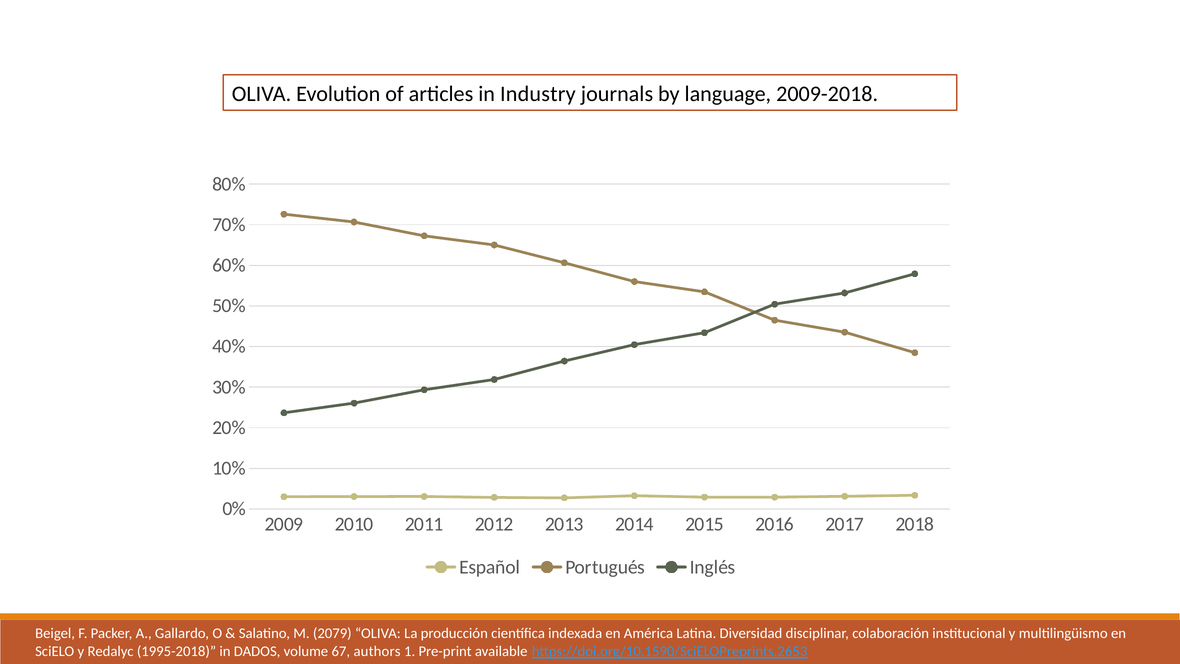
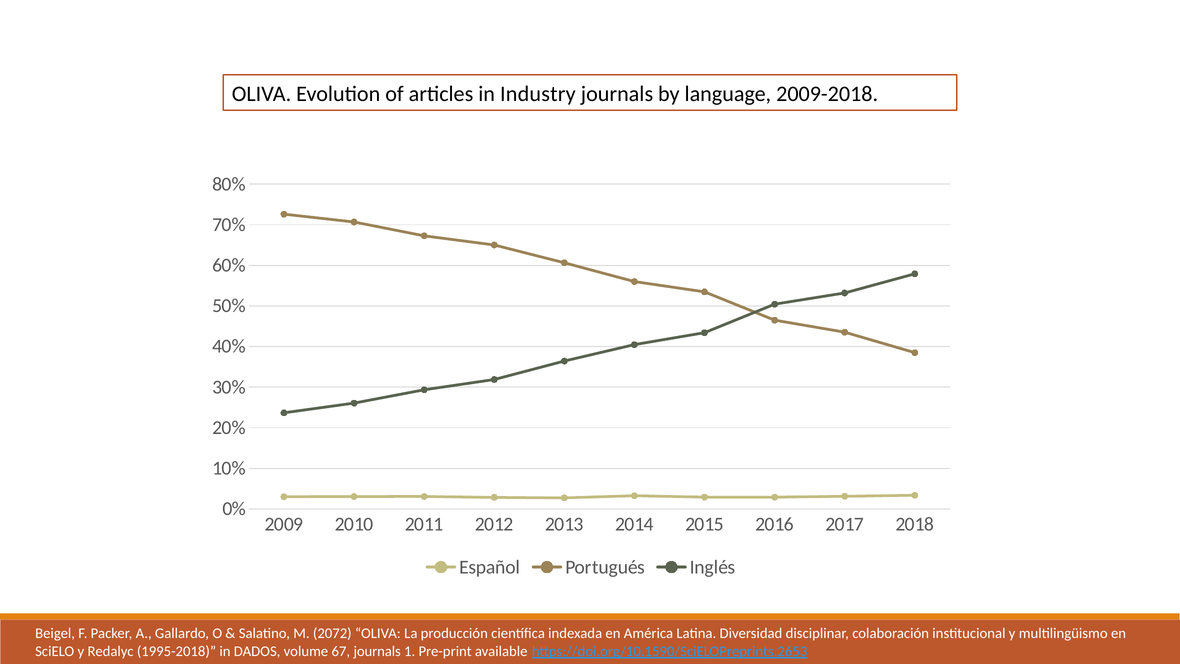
2079: 2079 -> 2072 (332, 633)
67 authors: authors -> journals (377, 651)
